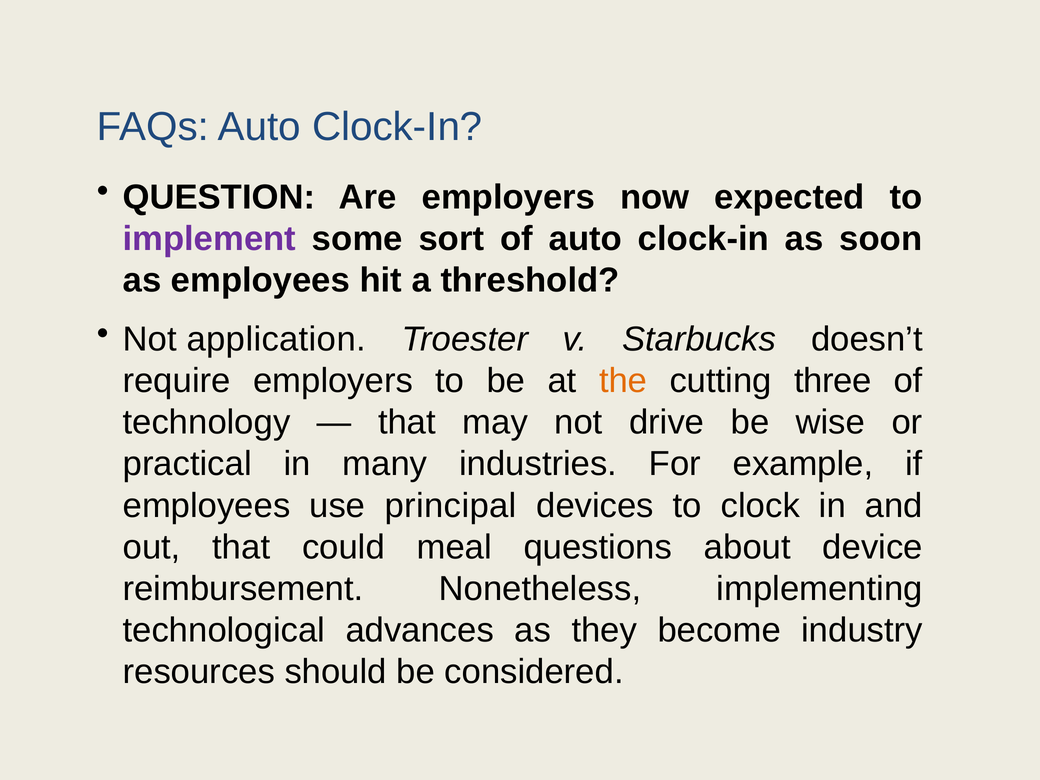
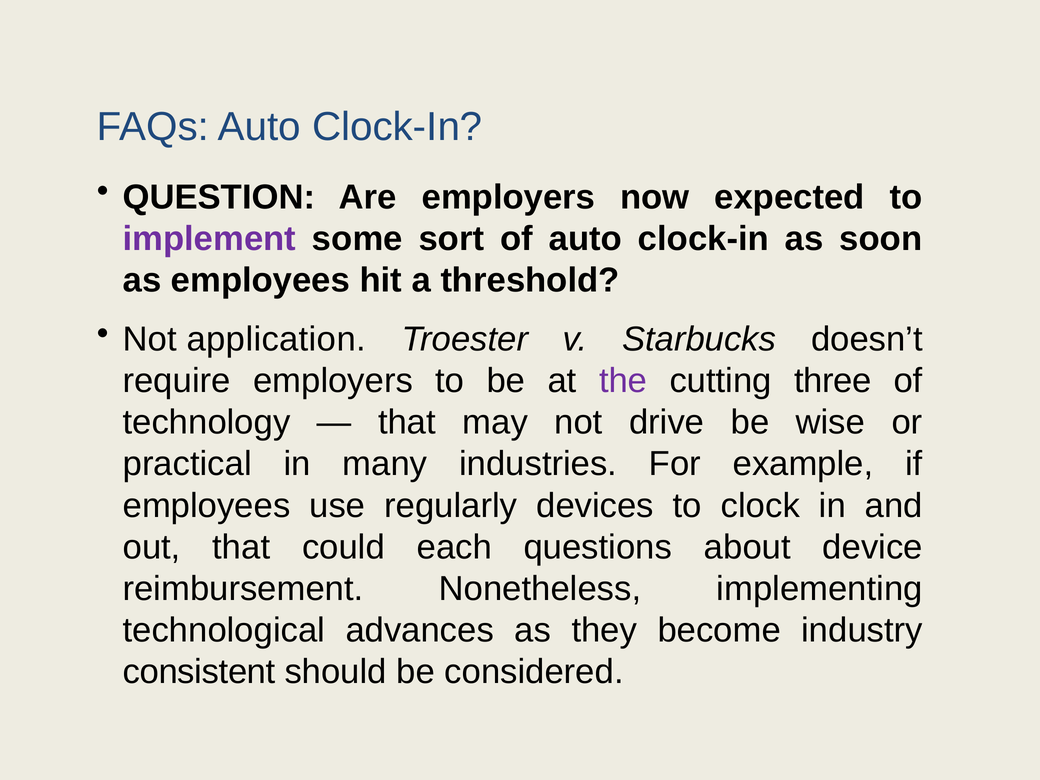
the colour: orange -> purple (623, 381)
principal: principal -> regularly (451, 506)
meal: meal -> each (454, 547)
resources: resources -> consistent (199, 672)
